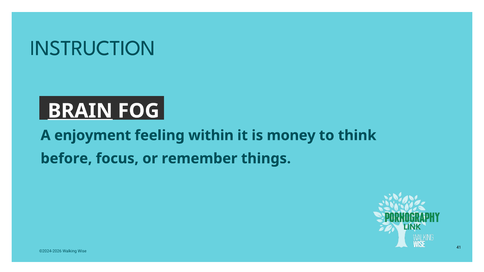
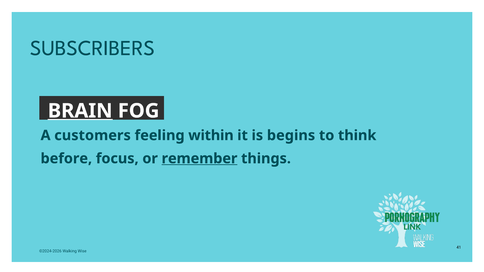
INSTRUCTION: INSTRUCTION -> SUBSCRIBERS (92, 48)
enjoyment: enjoyment -> customers (93, 136)
money: money -> begins (291, 136)
remember underline: none -> present (199, 159)
